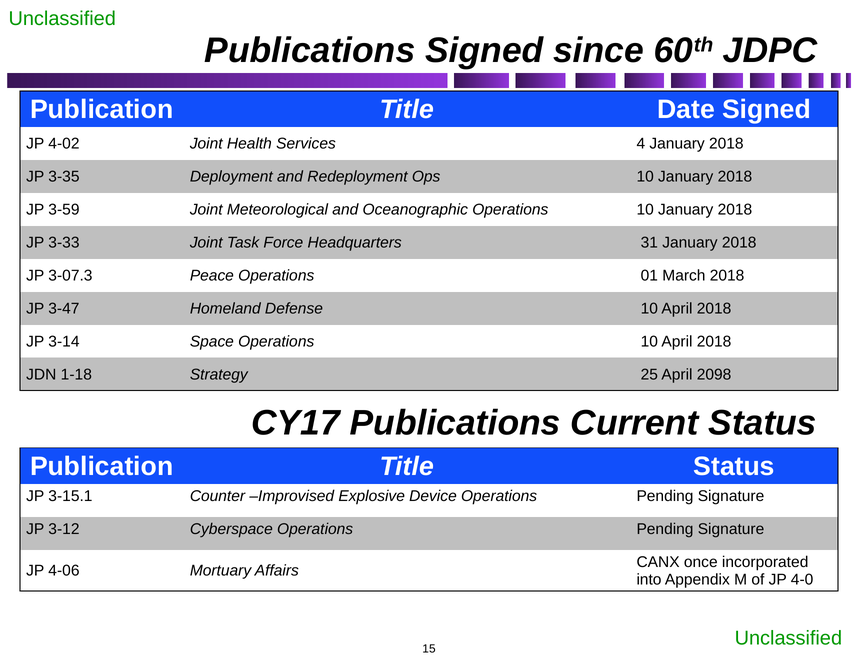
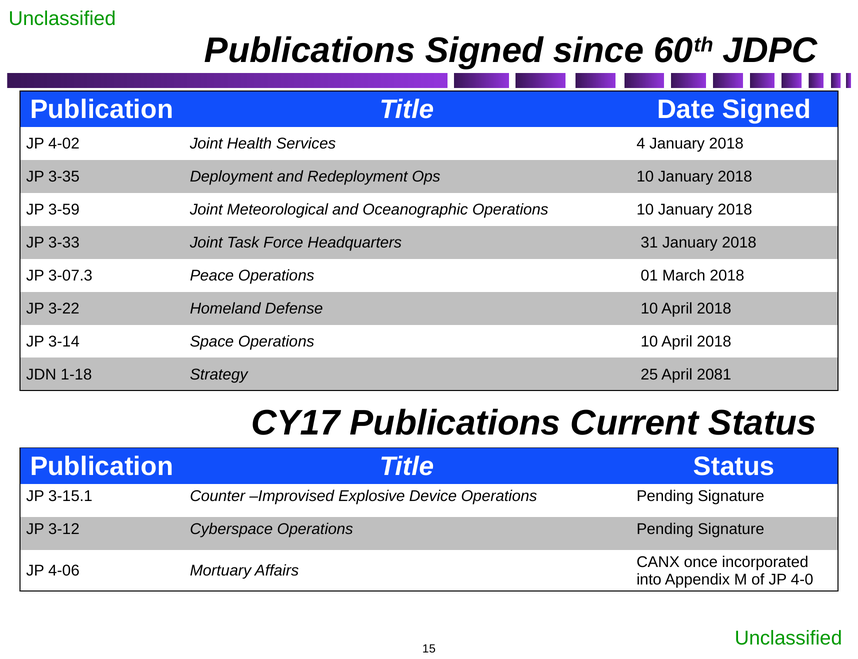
3-47: 3-47 -> 3-22 (64, 308)
2098: 2098 -> 2081 (714, 374)
